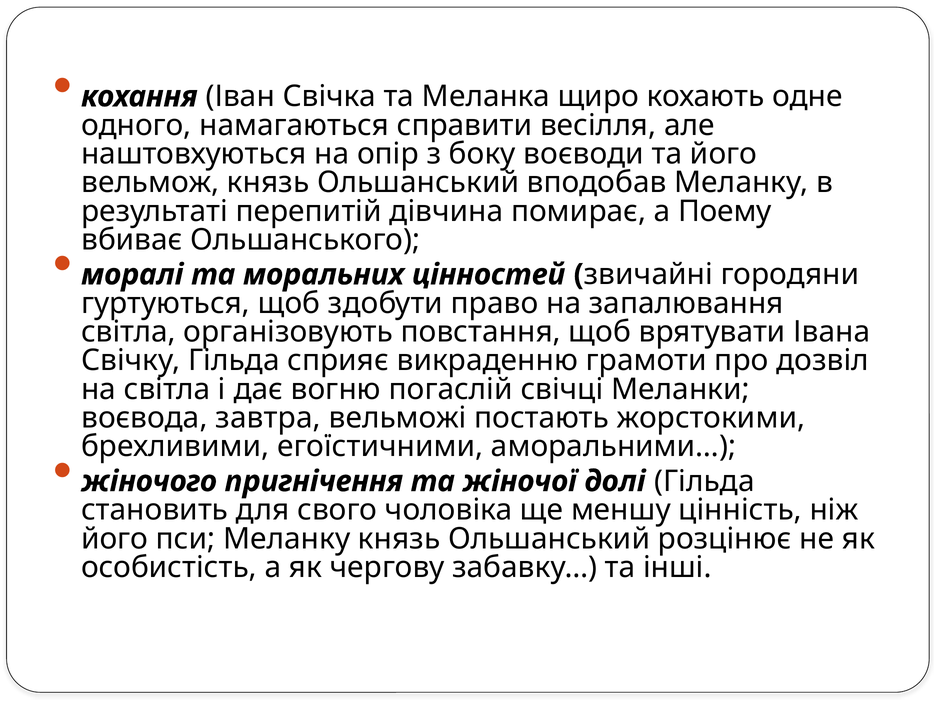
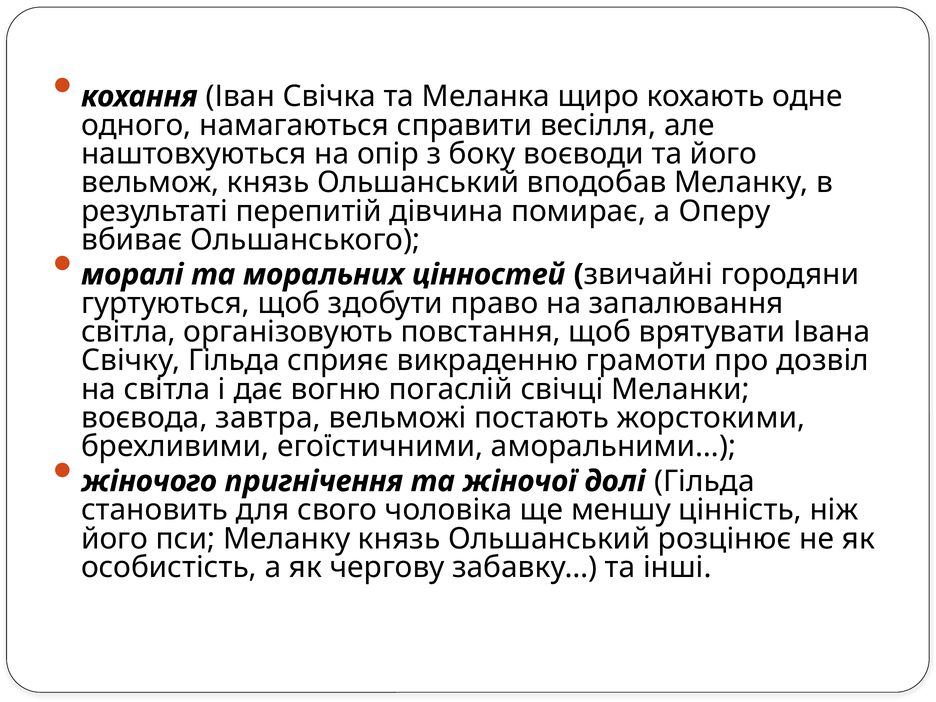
Поему: Поему -> Оперу (725, 211)
